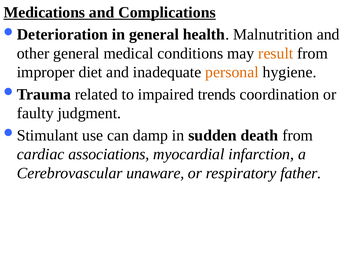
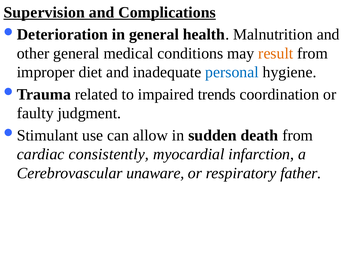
Medications: Medications -> Supervision (44, 12)
personal colour: orange -> blue (232, 72)
damp: damp -> allow (150, 135)
associations: associations -> consistently (109, 154)
